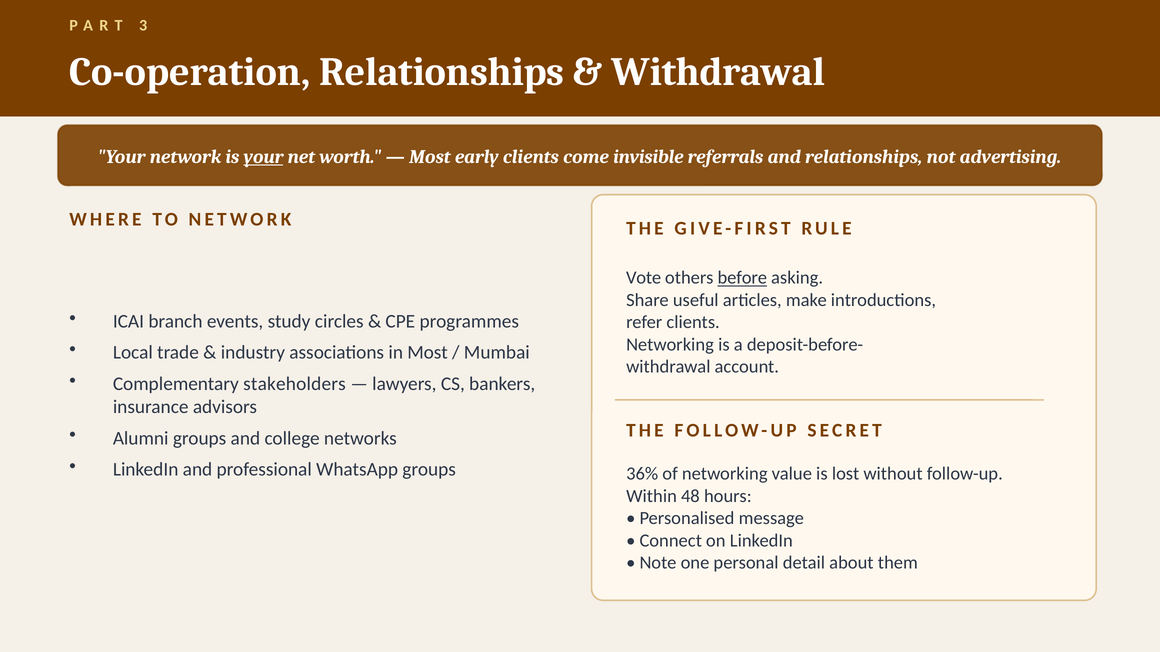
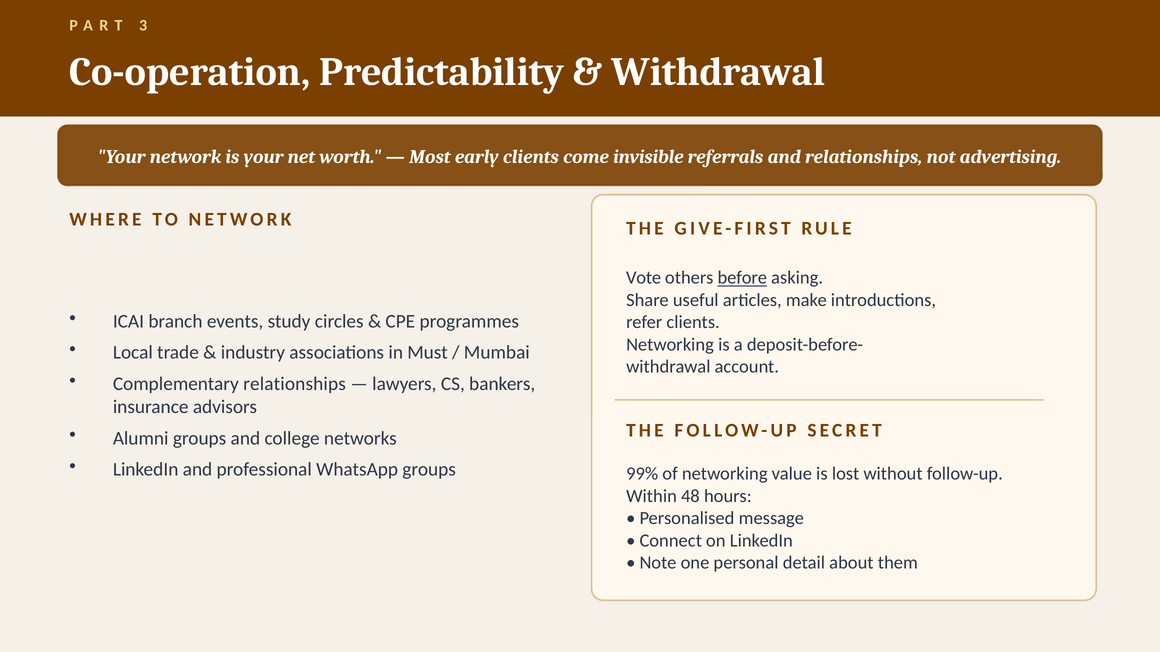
Co-operation Relationships: Relationships -> Predictability (442, 72)
your underline: present -> none (264, 157)
in Most: Most -> Must (428, 353)
Complementary stakeholders: stakeholders -> relationships (295, 384)
36%: 36% -> 99% (642, 474)
